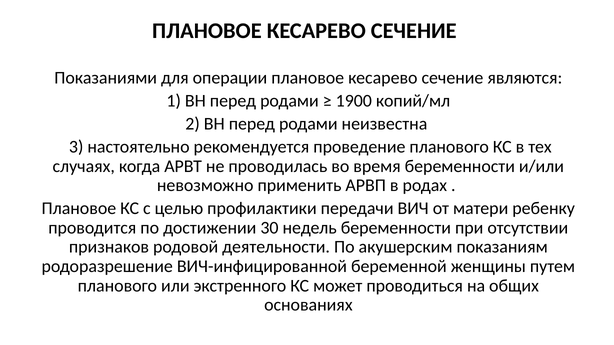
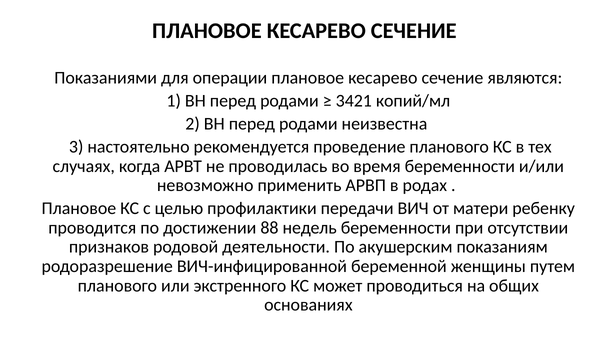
1900: 1900 -> 3421 (354, 101)
30: 30 -> 88 (269, 228)
